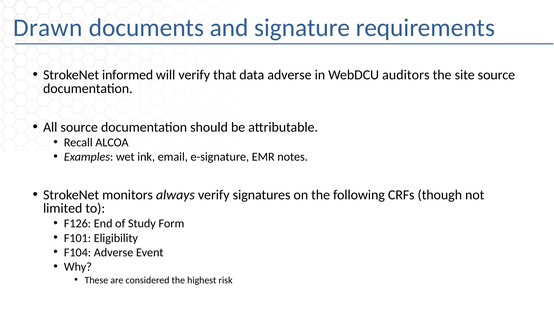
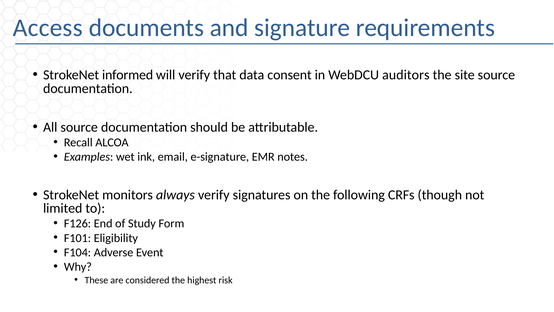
Drawn: Drawn -> Access (48, 28)
data adverse: adverse -> consent (290, 75)
